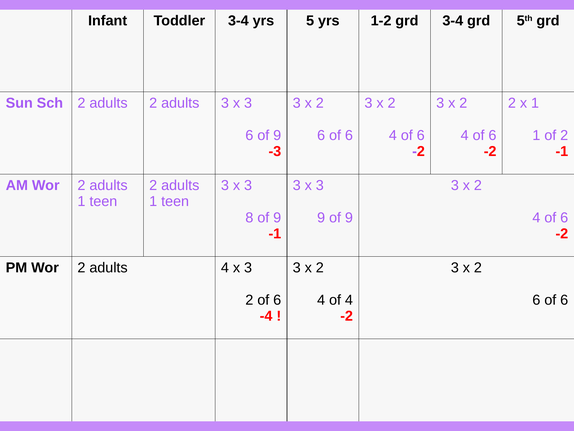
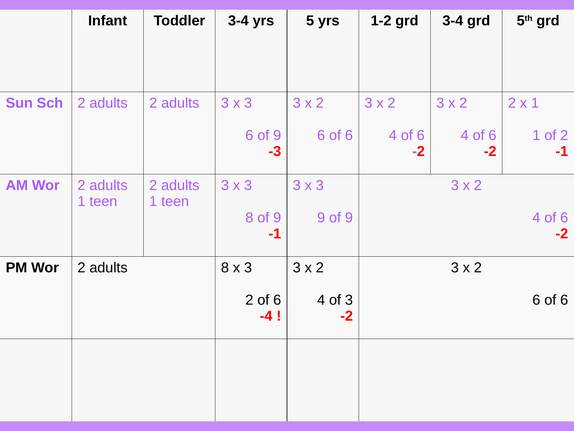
adults 4: 4 -> 8 (225, 267)
of 4: 4 -> 3 (349, 300)
